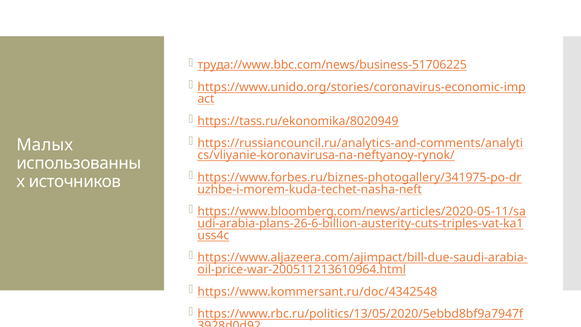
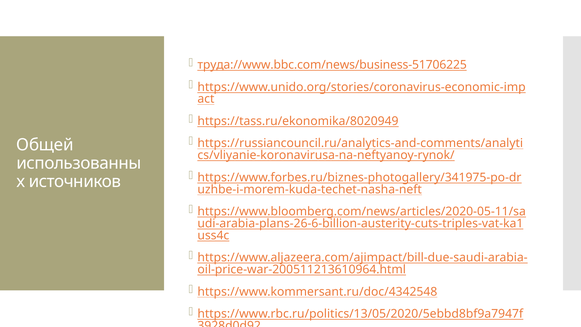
Малых: Малых -> Общей (45, 145)
